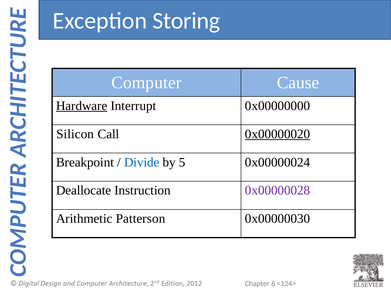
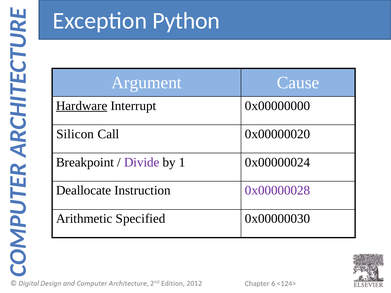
Storing: Storing -> Python (186, 21)
Computer: Computer -> Argument (147, 83)
0x00000020 underline: present -> none (278, 134)
Divide colour: blue -> purple (142, 162)
5: 5 -> 1 (182, 162)
Patterson: Patterson -> Specified (141, 219)
